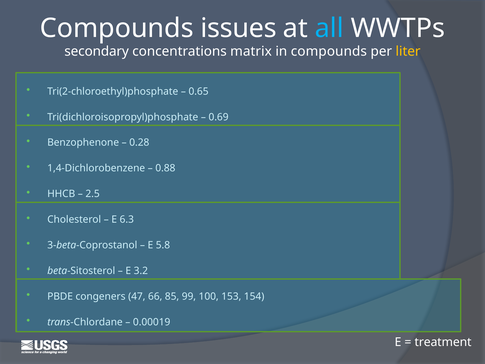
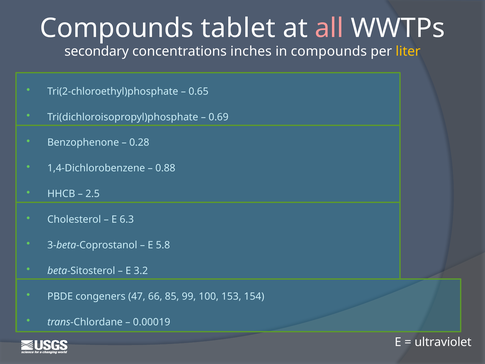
issues: issues -> tablet (238, 28)
all colour: light blue -> pink (329, 28)
matrix: matrix -> inches (251, 51)
treatment: treatment -> ultraviolet (443, 342)
